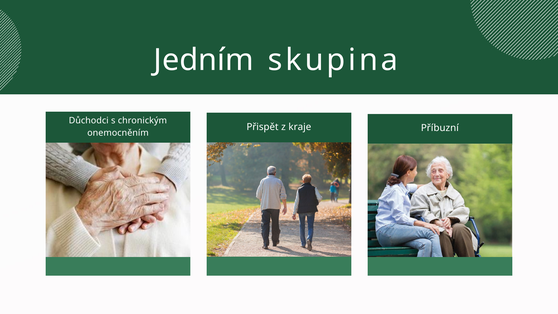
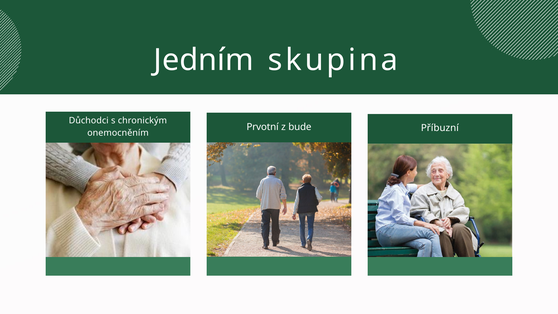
Přispět: Přispět -> Prvotní (263, 127)
kraje: kraje -> bude (300, 127)
